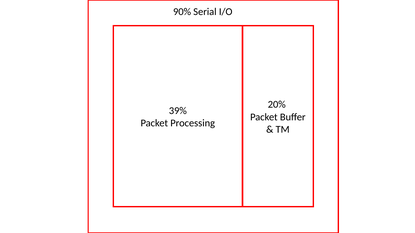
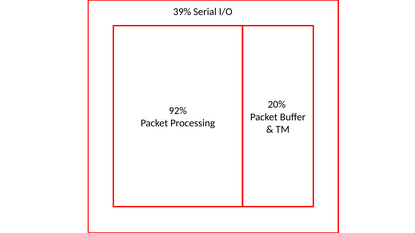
90%: 90% -> 39% (182, 12)
39%: 39% -> 92% (178, 111)
